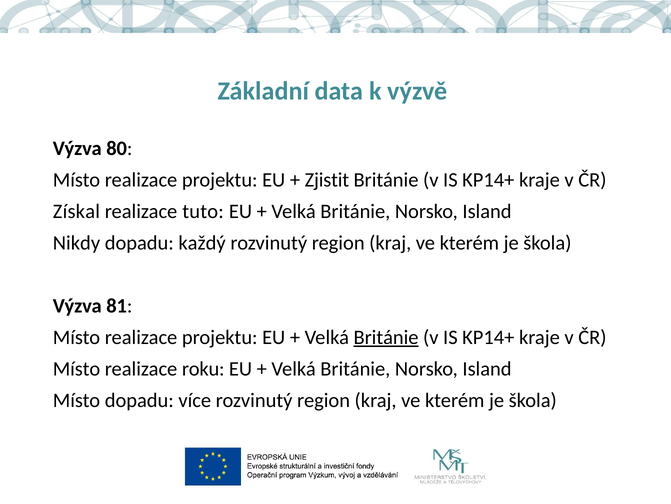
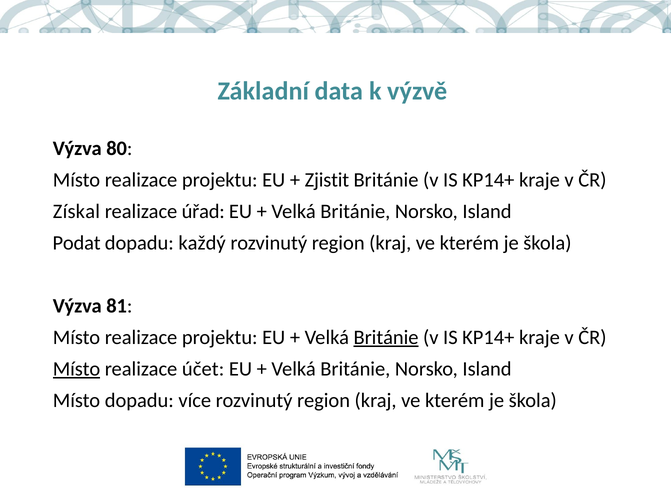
tuto: tuto -> úřad (203, 211)
Nikdy: Nikdy -> Podat (77, 243)
Místo underline: none -> present (77, 368)
roku: roku -> účet (203, 368)
